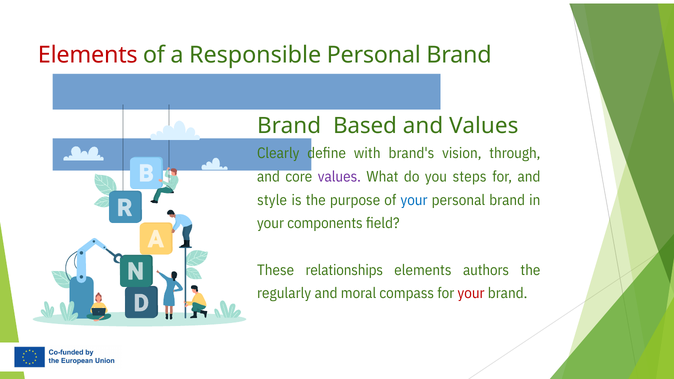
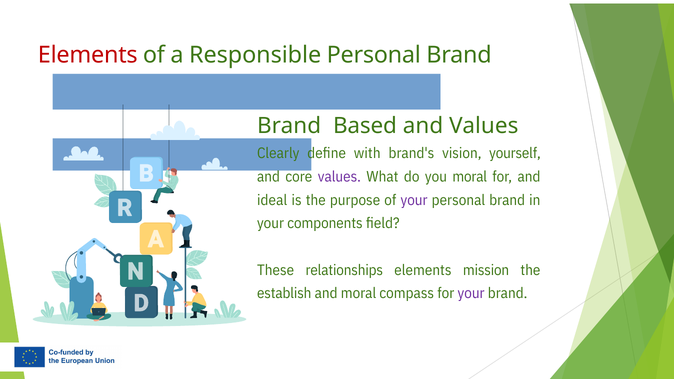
through: through -> yourself (515, 153)
you steps: steps -> moral (470, 177)
style: style -> ideal (272, 200)
your colour: blue -> purple (414, 200)
authors: authors -> mission (486, 270)
regularly: regularly -> establish (284, 294)
your colour: red -> purple (471, 294)
